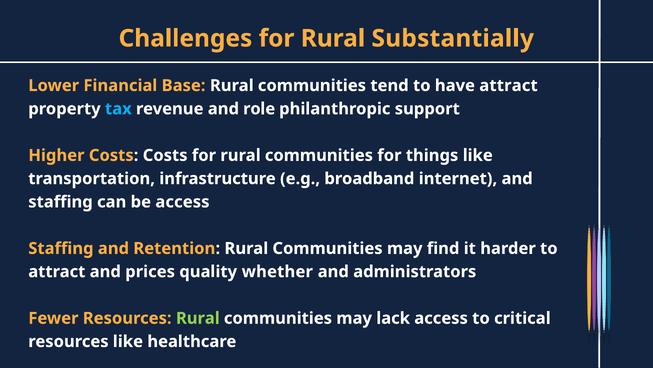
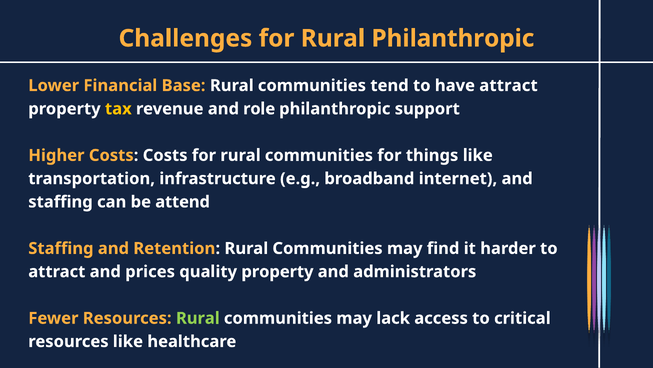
Rural Substantially: Substantially -> Philanthropic (453, 38)
tax colour: light blue -> yellow (118, 109)
be access: access -> attend (183, 202)
quality whether: whether -> property (277, 271)
